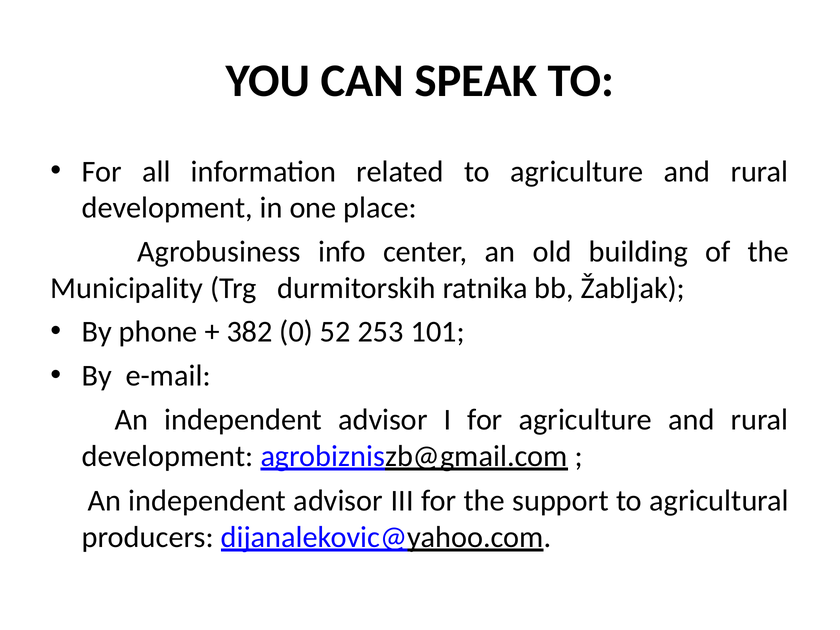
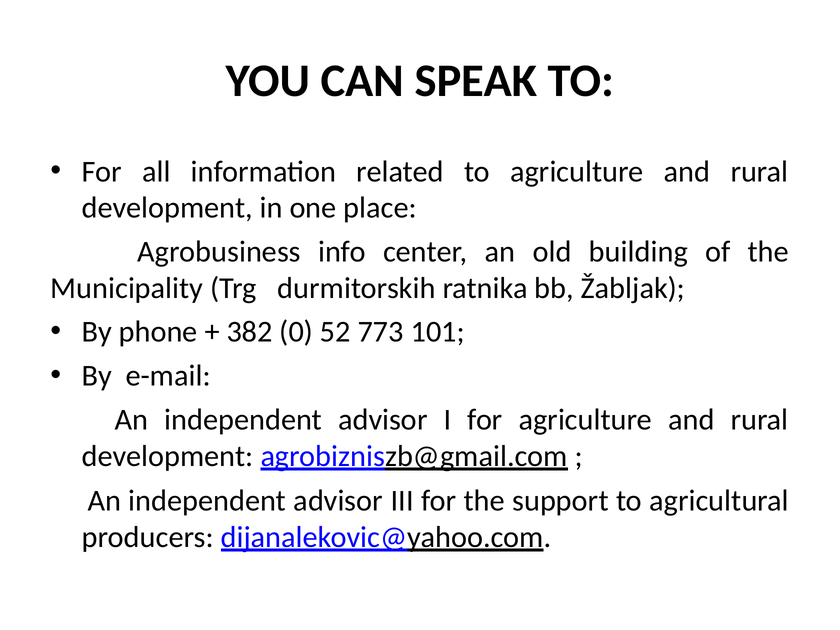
253: 253 -> 773 (381, 332)
